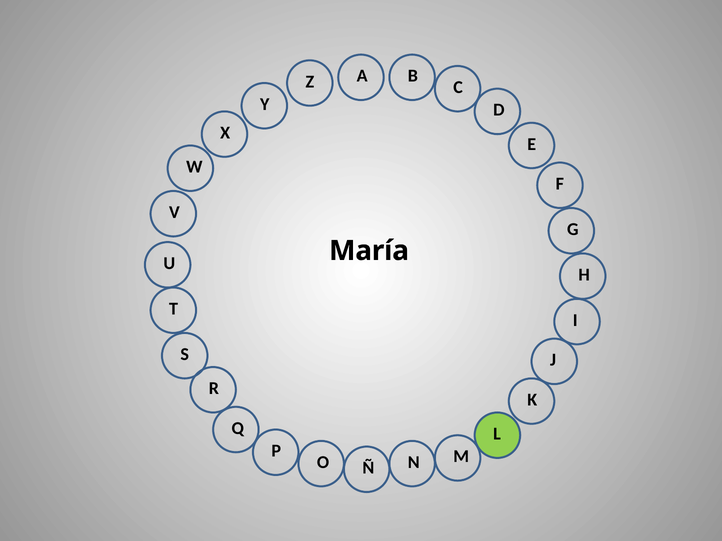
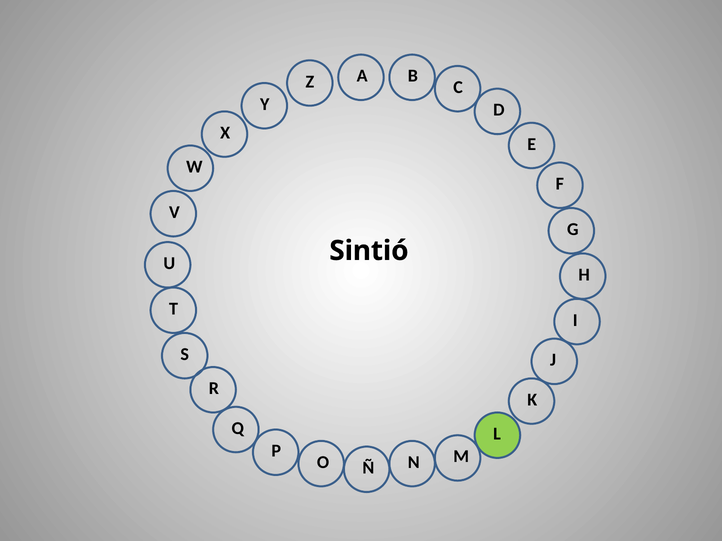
María: María -> Sintió (369, 251)
